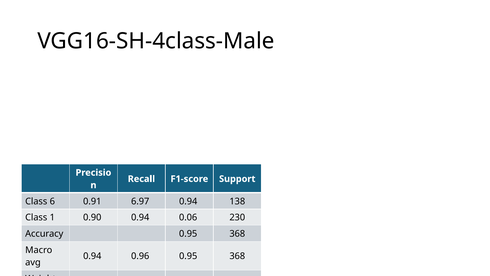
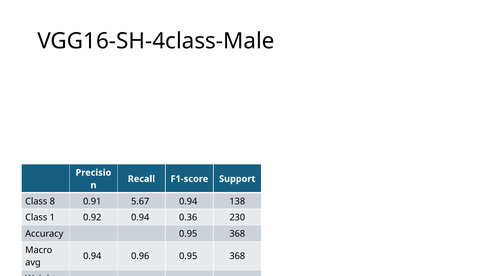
6: 6 -> 8 (52, 201)
6.97: 6.97 -> 5.67 (140, 201)
0.90: 0.90 -> 0.92 (92, 217)
0.06: 0.06 -> 0.36 (188, 217)
